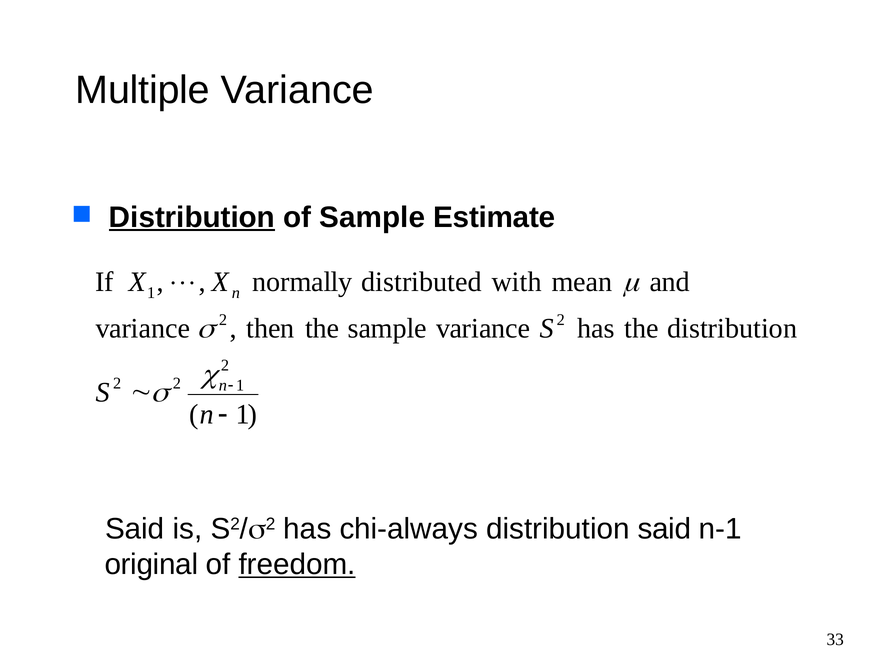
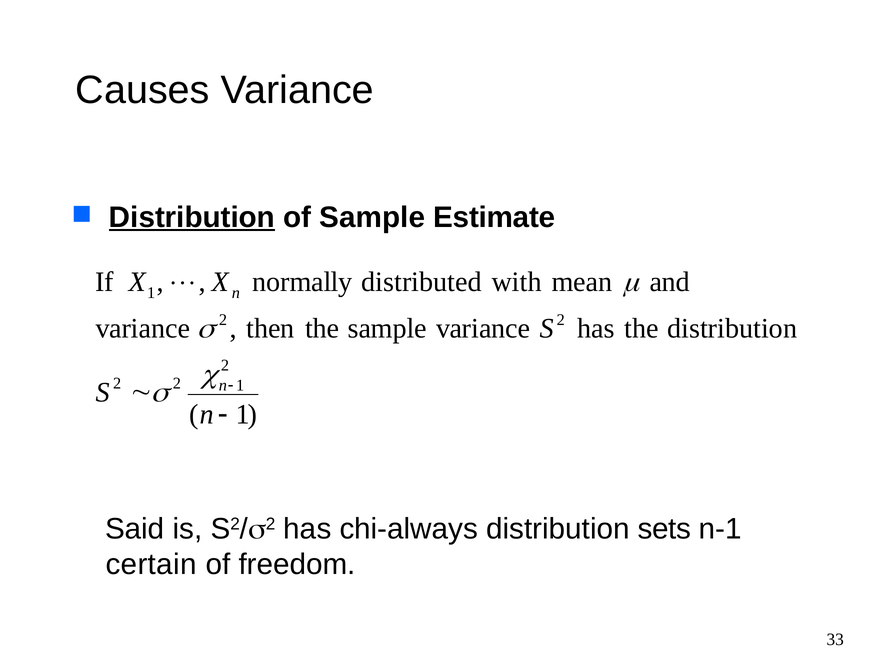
Multiple: Multiple -> Causes (143, 90)
distribution said: said -> sets (664, 529)
original: original -> certain (151, 564)
freedom underline: present -> none (297, 564)
